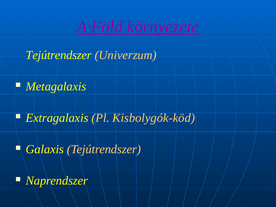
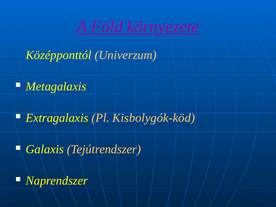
Tejútrendszer: Tejútrendszer -> Középponttól (59, 55)
